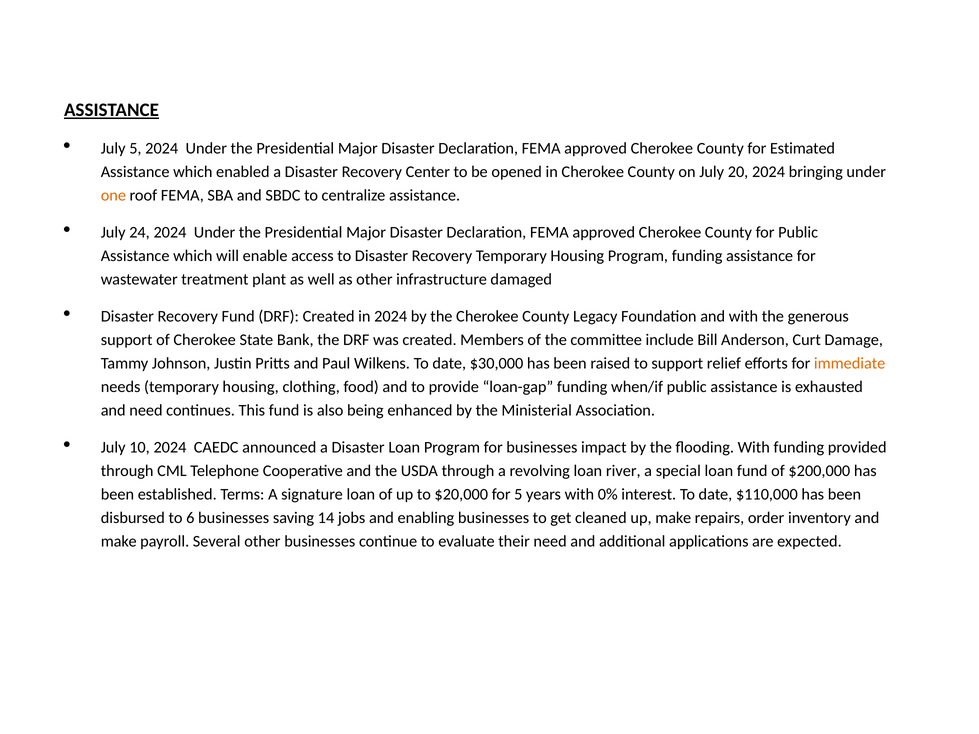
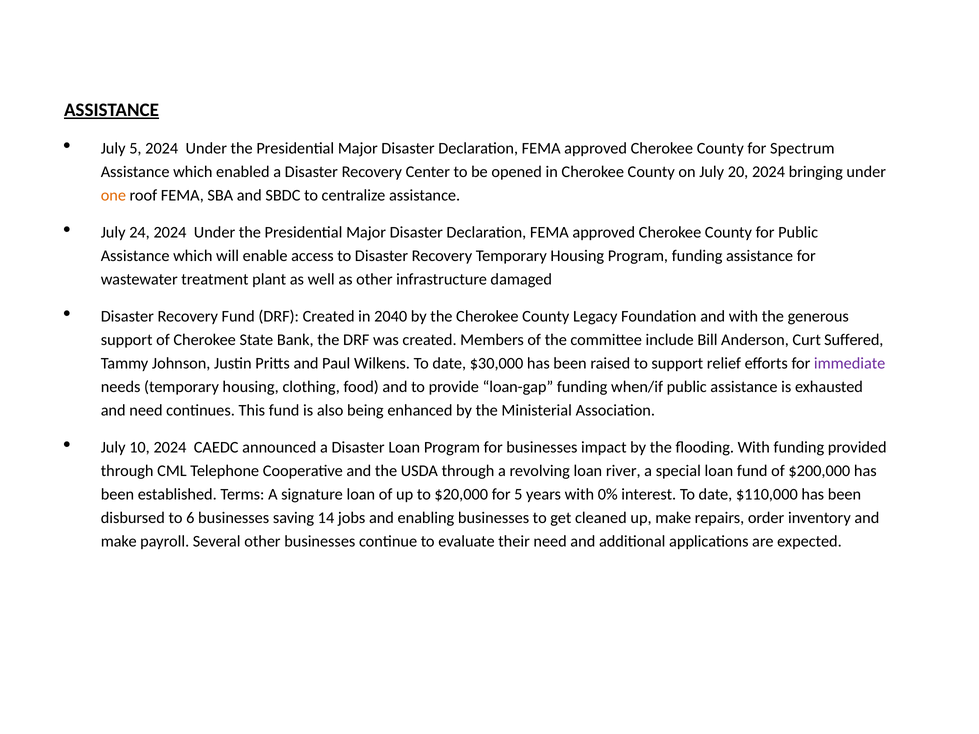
Estimated: Estimated -> Spectrum (802, 148)
in 2024: 2024 -> 2040 (391, 317)
Damage: Damage -> Suffered (854, 340)
immediate colour: orange -> purple (850, 363)
